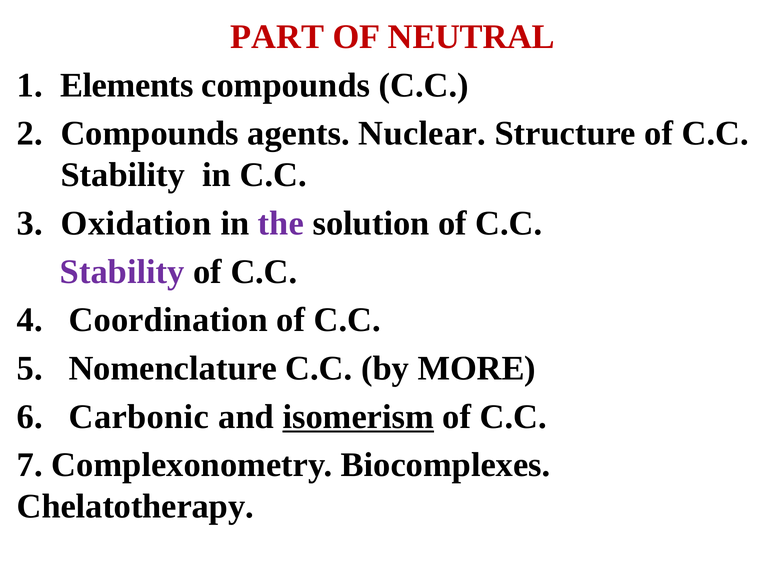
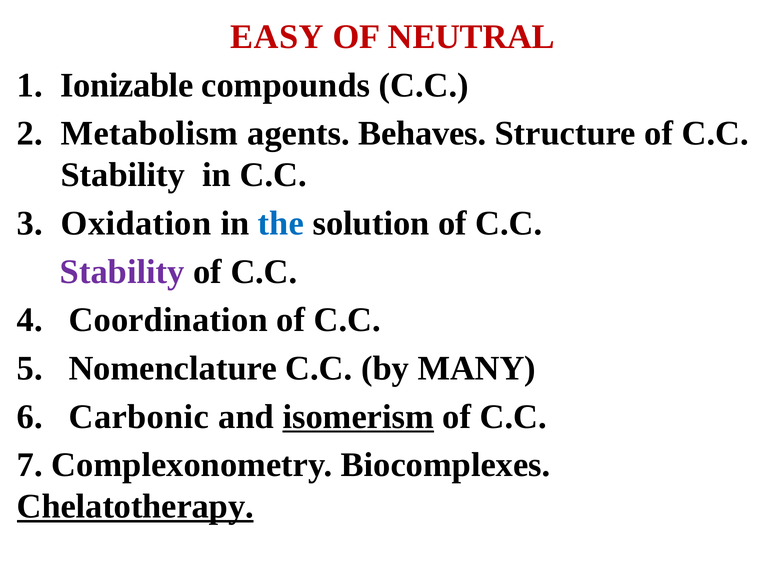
PART: PART -> EASY (277, 37)
Elements: Elements -> Ionizable (127, 85)
Compounds: Compounds -> Metabolism (150, 134)
Nuclear: Nuclear -> Behaves (422, 134)
the colour: purple -> blue (281, 223)
MORE: MORE -> MANY (477, 368)
Chelatotherapy underline: none -> present (135, 506)
